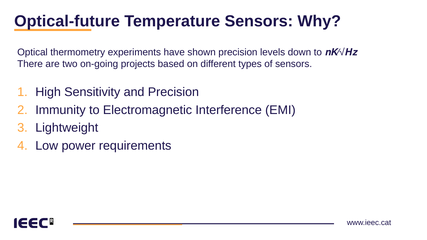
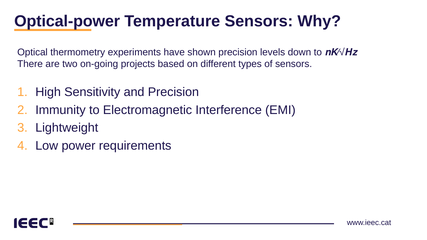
Optical-future: Optical-future -> Optical-power (67, 21)
